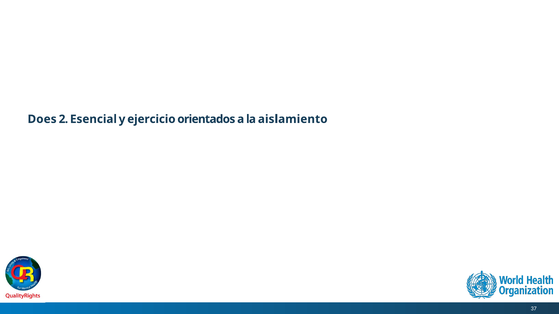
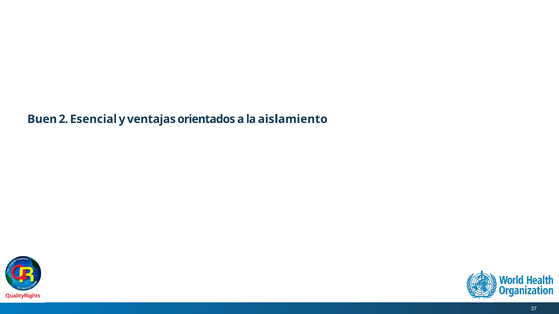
Does: Does -> Buen (42, 119)
ejercicio: ejercicio -> ventajas (151, 119)
